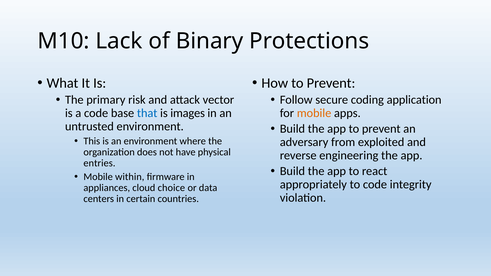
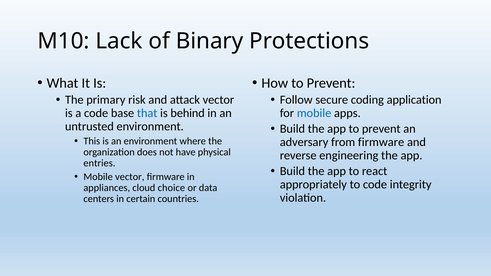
images: images -> behind (188, 113)
mobile colour: orange -> blue (314, 113)
from exploited: exploited -> firmware (381, 142)
Mobile within: within -> vector (130, 177)
